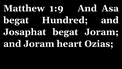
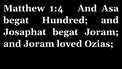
1:9: 1:9 -> 1:4 (56, 8)
heart: heart -> loved (69, 44)
